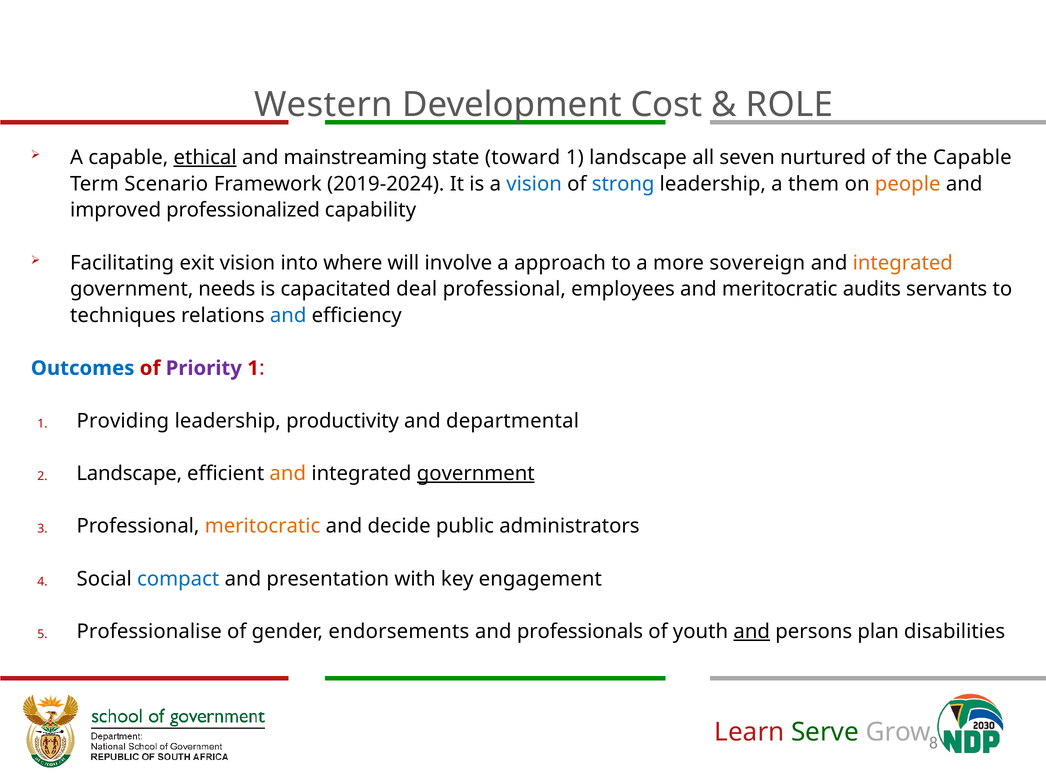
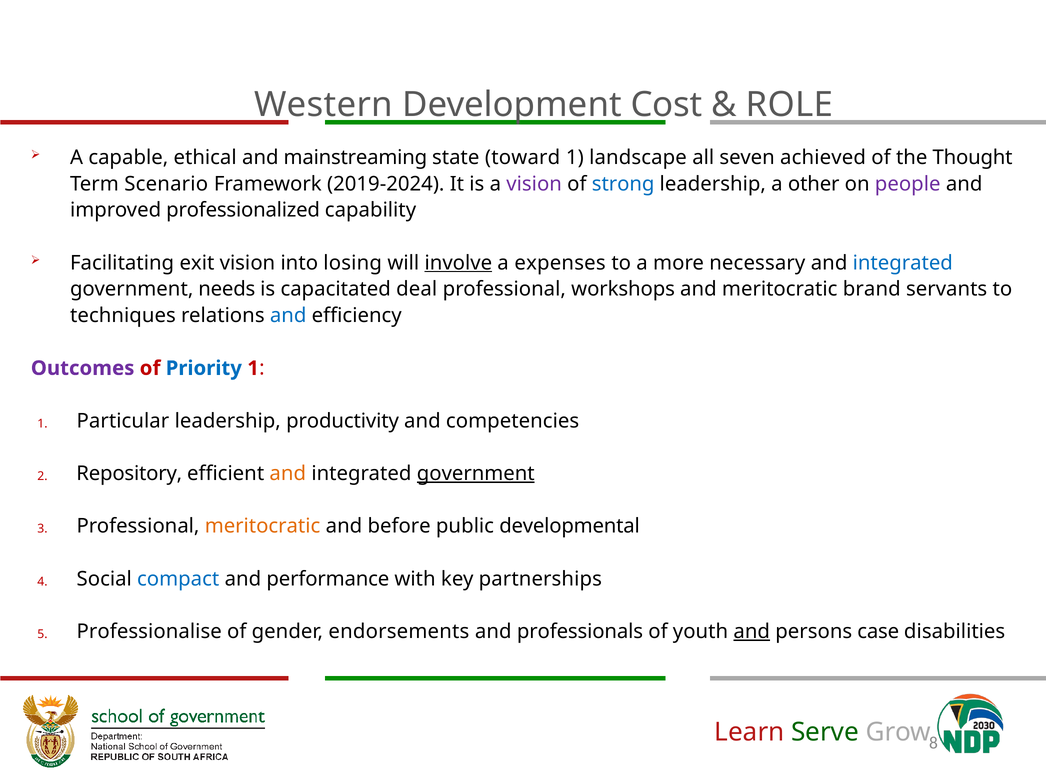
ethical underline: present -> none (205, 158)
nurtured: nurtured -> achieved (823, 158)
the Capable: Capable -> Thought (973, 158)
vision colour: blue -> purple (534, 184)
them: them -> other (814, 184)
people colour: orange -> purple (908, 184)
where: where -> losing (353, 263)
involve underline: none -> present (458, 263)
approach: approach -> expenses (560, 263)
sovereign: sovereign -> necessary (757, 263)
integrated colour: orange -> blue (903, 263)
employees: employees -> workshops (623, 289)
audits: audits -> brand (872, 289)
Outcomes colour: blue -> purple (83, 368)
Priority colour: purple -> blue (204, 368)
Providing: Providing -> Particular (123, 421)
departmental: departmental -> competencies (513, 421)
Landscape: Landscape -> Repository (129, 474)
decide: decide -> before (399, 527)
administrators: administrators -> developmental (570, 527)
presentation: presentation -> performance (328, 579)
engagement: engagement -> partnerships (540, 579)
plan: plan -> case (878, 632)
